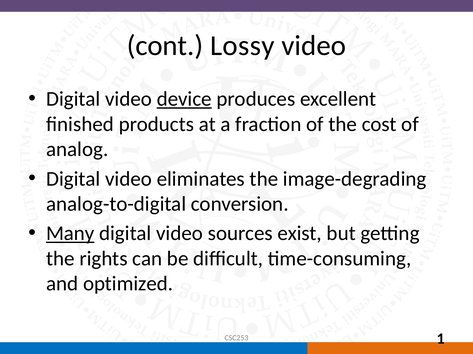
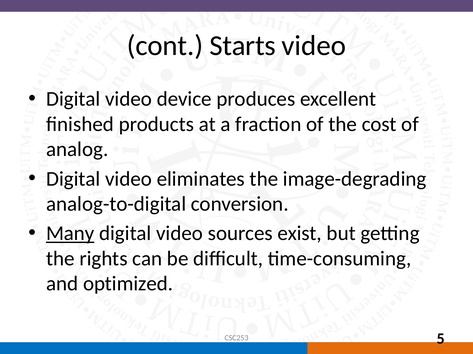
Lossy: Lossy -> Starts (243, 46)
device underline: present -> none (184, 99)
1: 1 -> 5 (441, 339)
